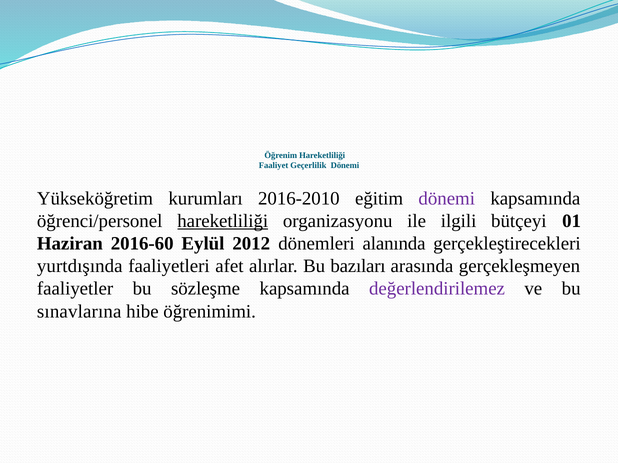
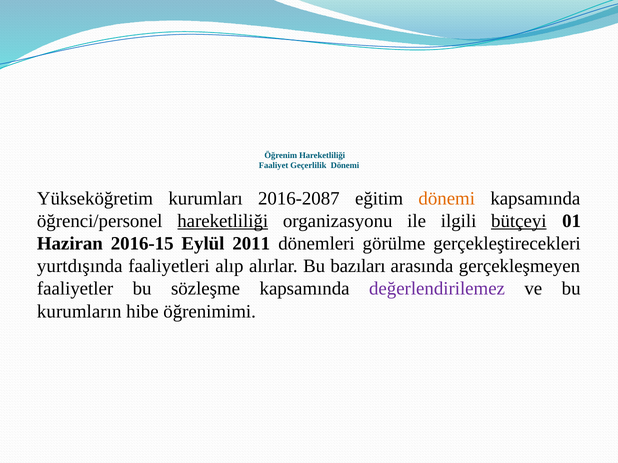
2016-2010: 2016-2010 -> 2016-2087 (299, 199)
dönemi colour: purple -> orange (447, 199)
bütçeyi underline: none -> present (519, 221)
2016-60: 2016-60 -> 2016-15 (142, 244)
2012: 2012 -> 2011 (251, 244)
alanında: alanında -> görülme (394, 244)
afet: afet -> alıp (229, 266)
sınavlarına: sınavlarına -> kurumların (79, 312)
